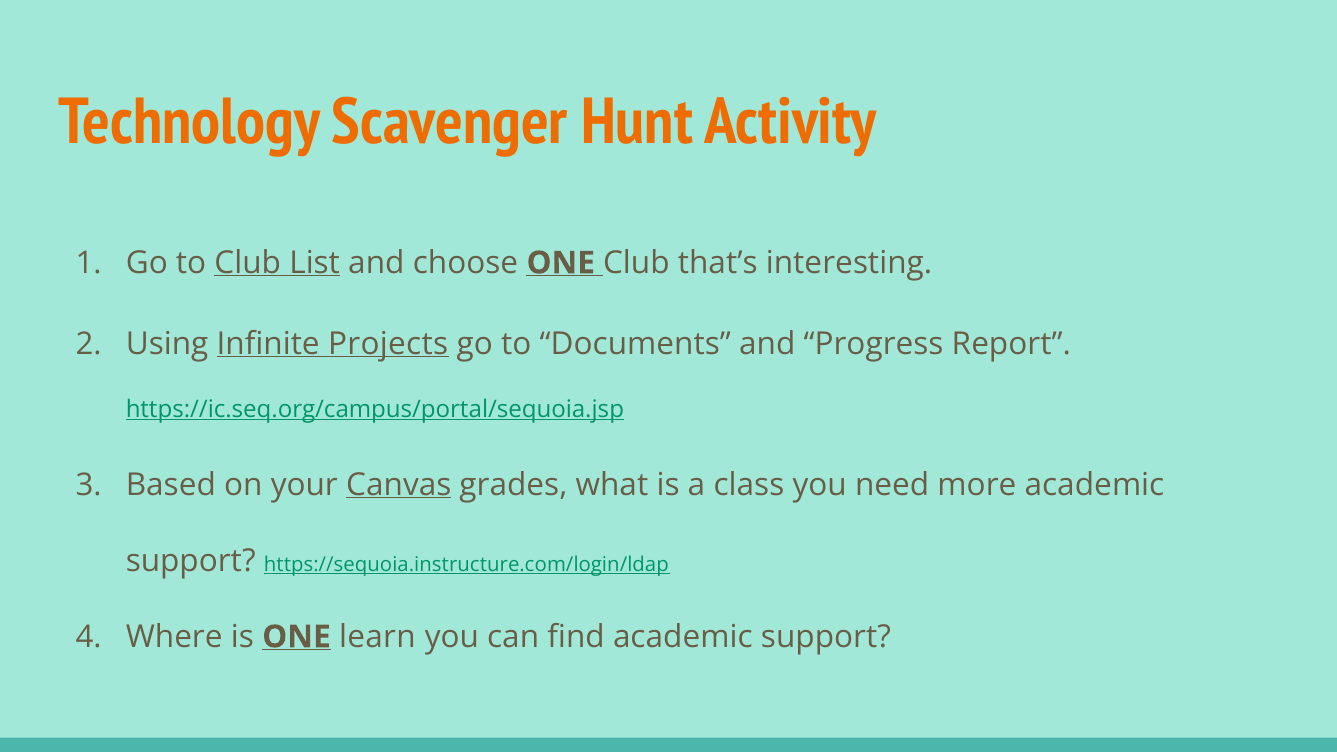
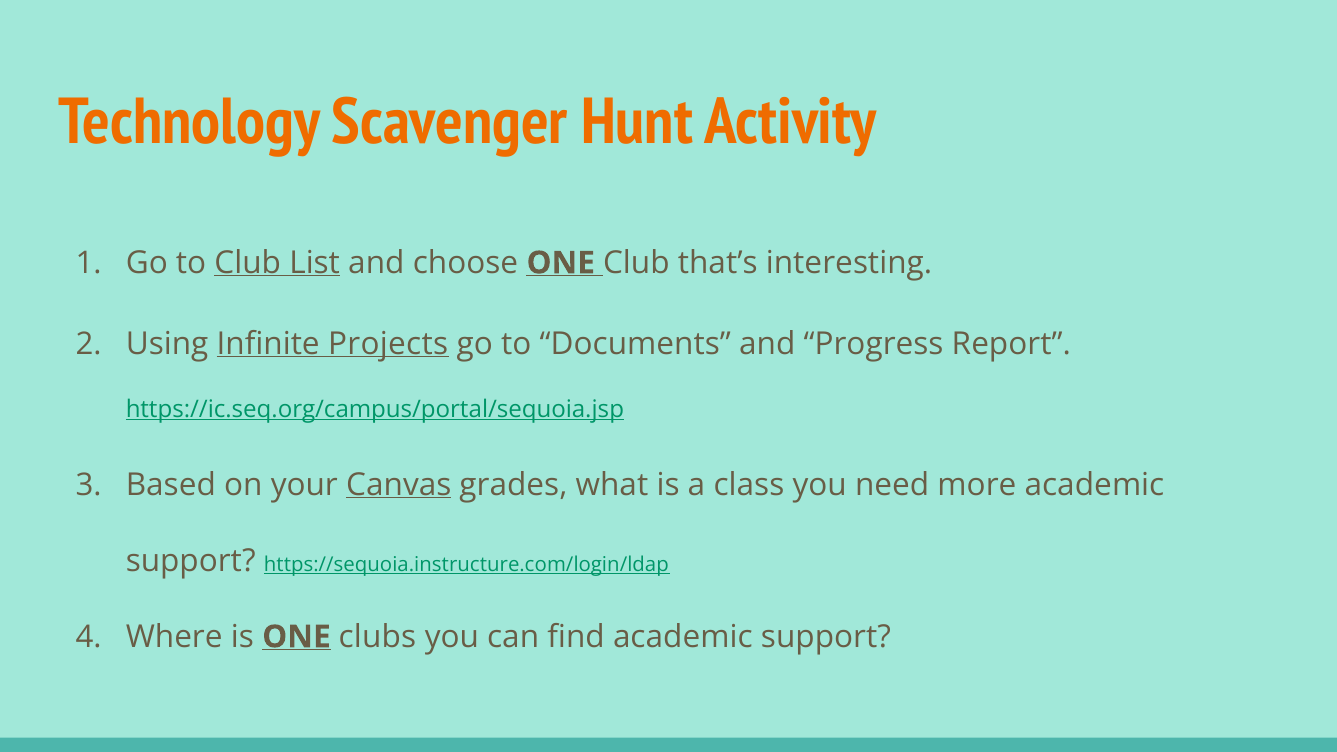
learn: learn -> clubs (377, 637)
